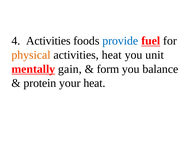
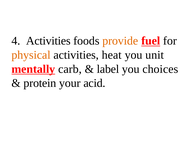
provide colour: blue -> orange (120, 41)
gain: gain -> carb (70, 69)
form: form -> label (108, 69)
balance: balance -> choices (160, 69)
your heat: heat -> acid (94, 83)
